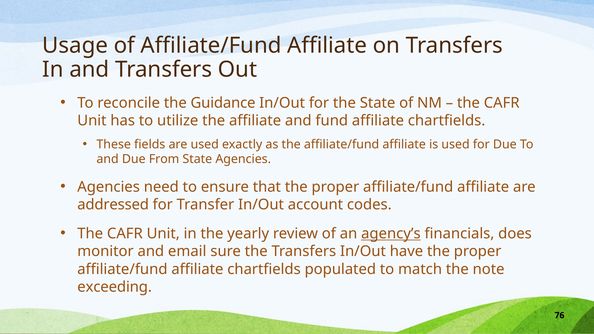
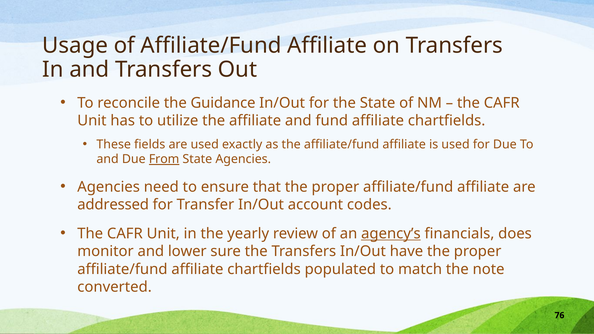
From underline: none -> present (164, 159)
email: email -> lower (187, 251)
exceeding: exceeding -> converted (115, 287)
